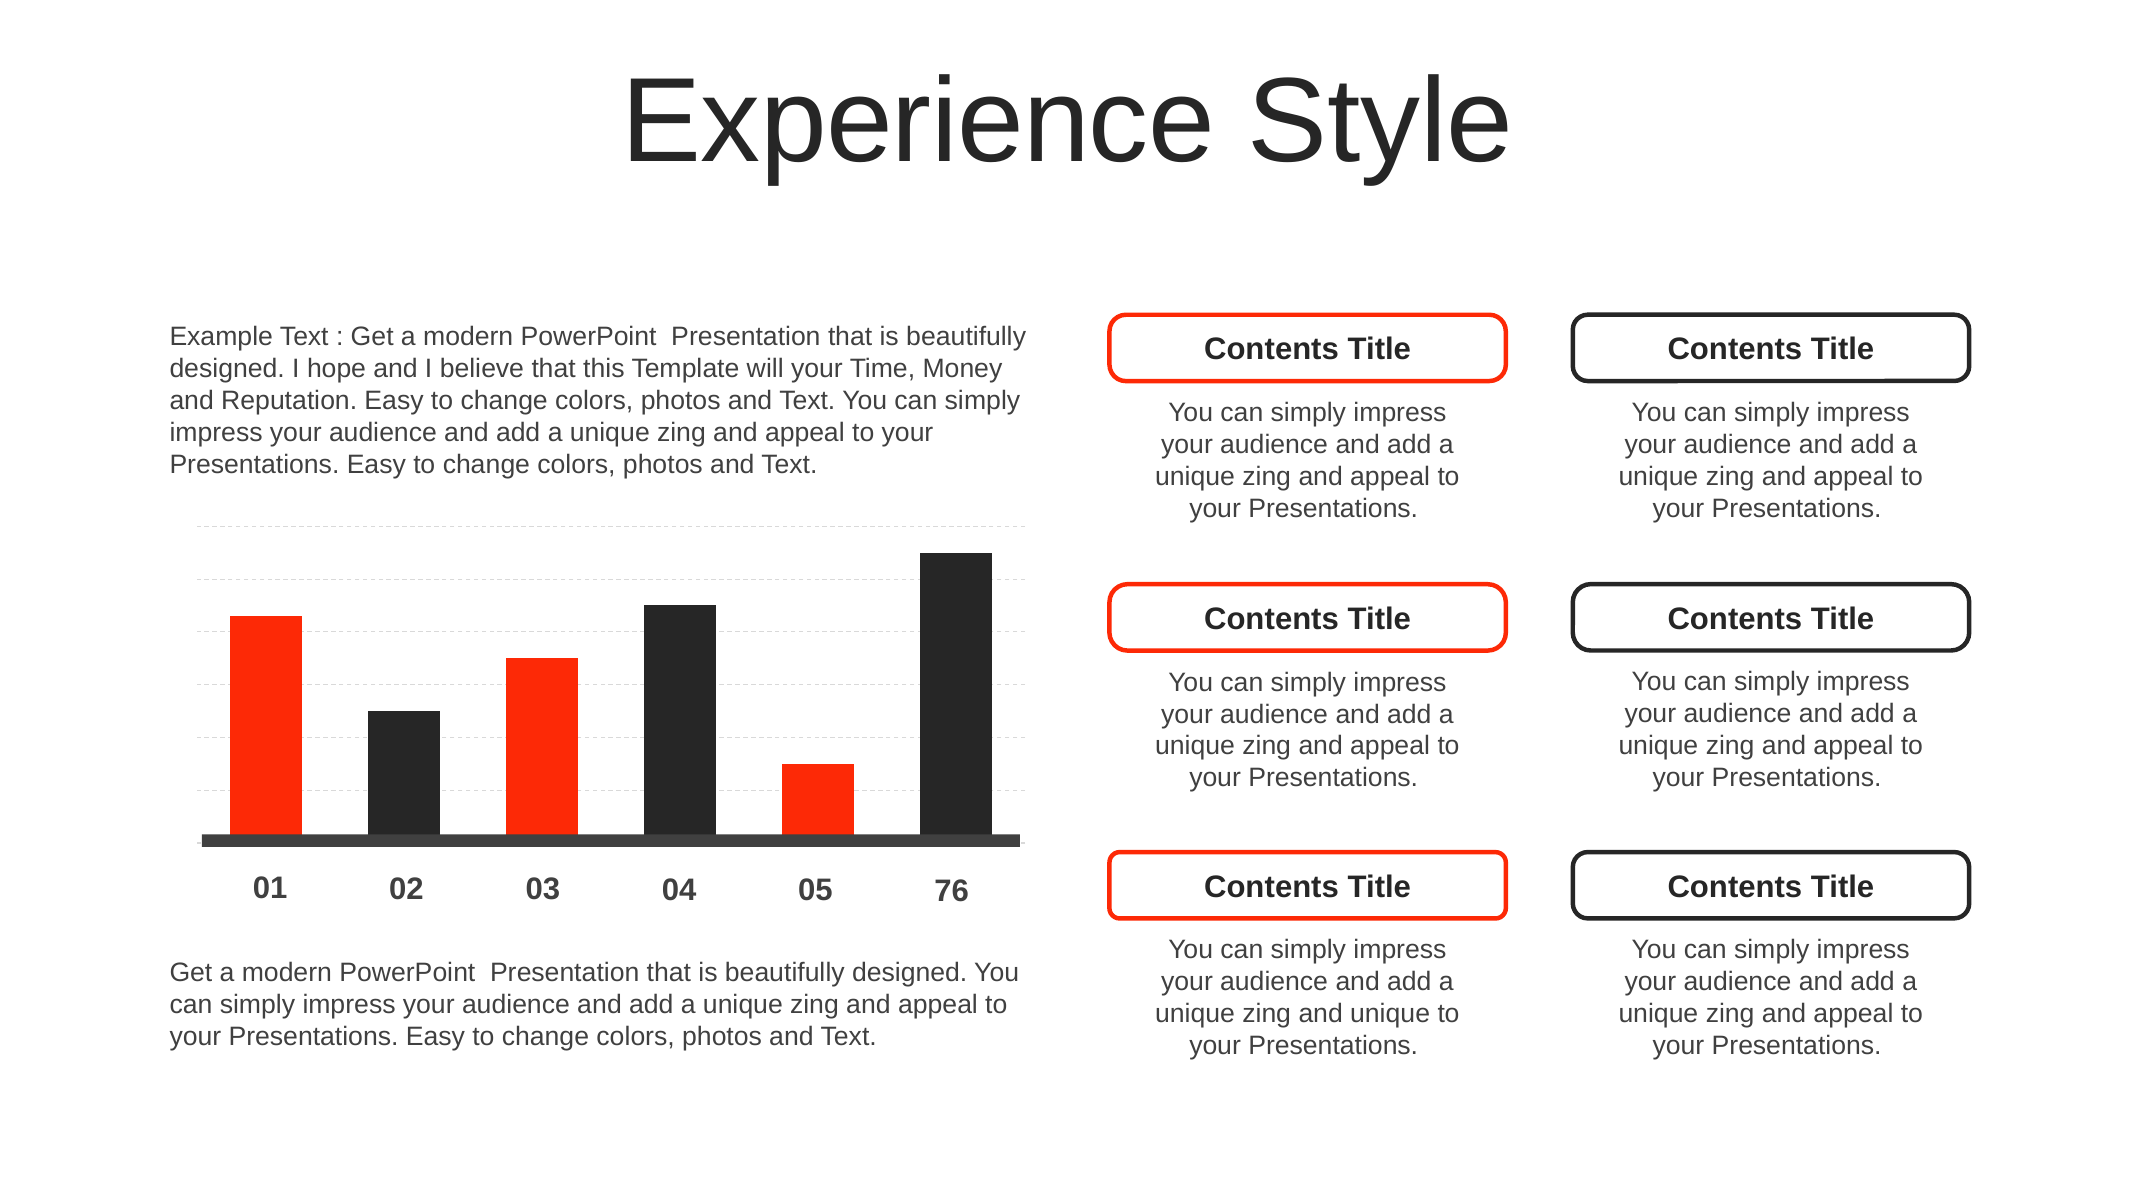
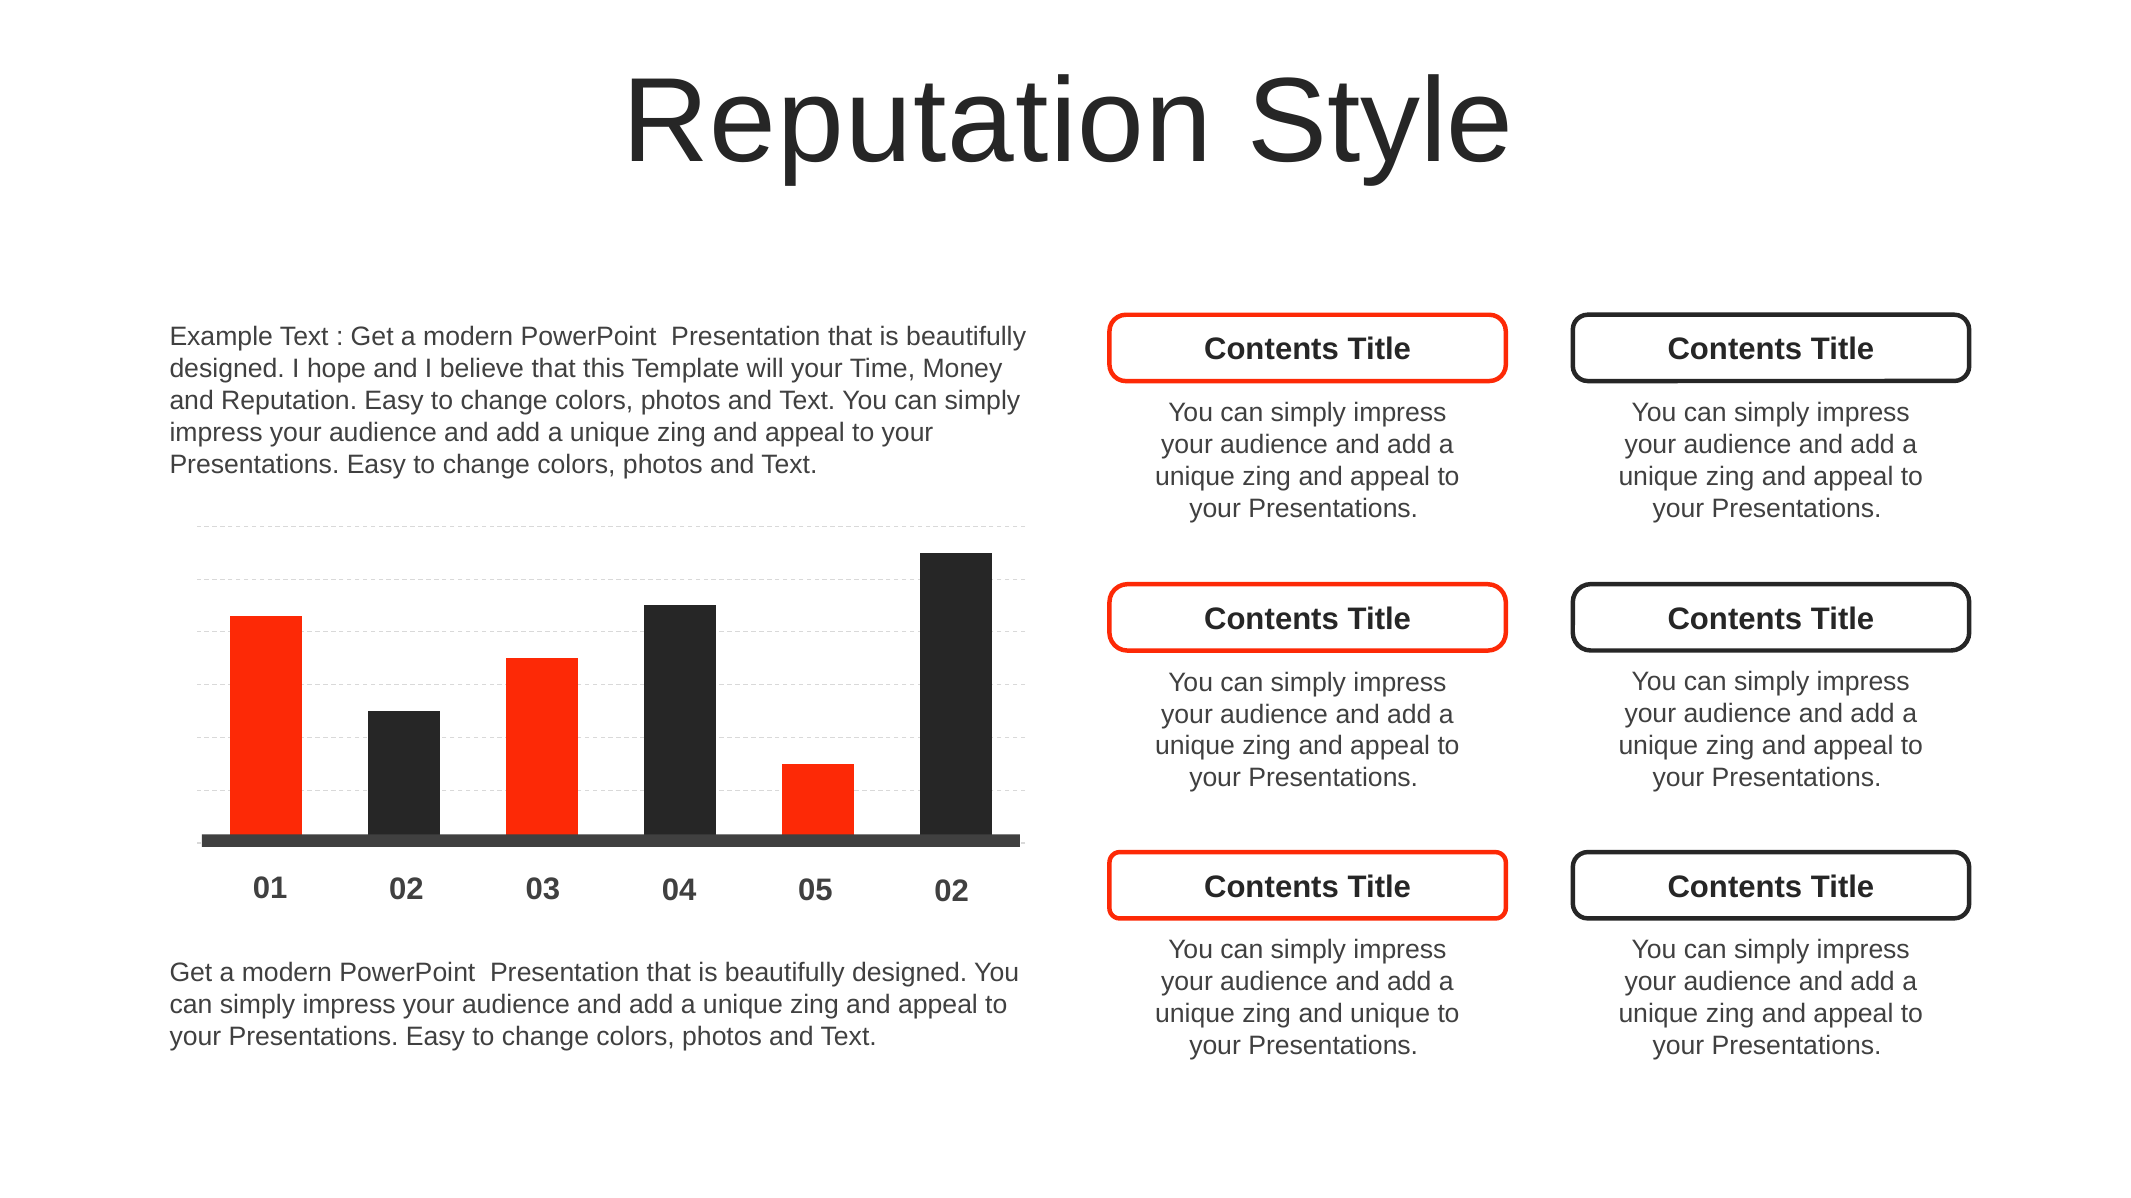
Experience: Experience -> Reputation (917, 122)
05 76: 76 -> 02 (952, 891)
